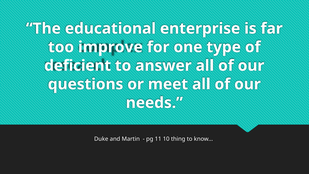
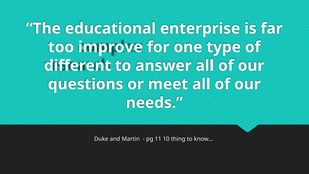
deficient: deficient -> different (78, 66)
